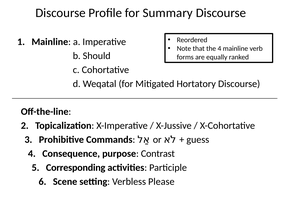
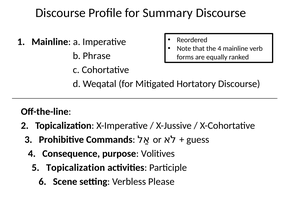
Should: Should -> Phrase (97, 56)
Contrast: Contrast -> Volitives (158, 153)
Corresponding: Corresponding -> Topicalization (76, 167)
